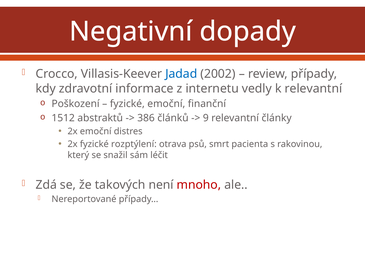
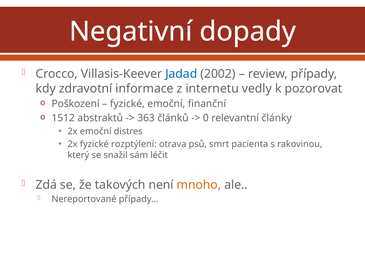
k relevantní: relevantní -> pozorovat (313, 88)
386: 386 -> 363 (146, 118)
9: 9 -> 0 (206, 118)
mnoho colour: red -> orange (199, 185)
